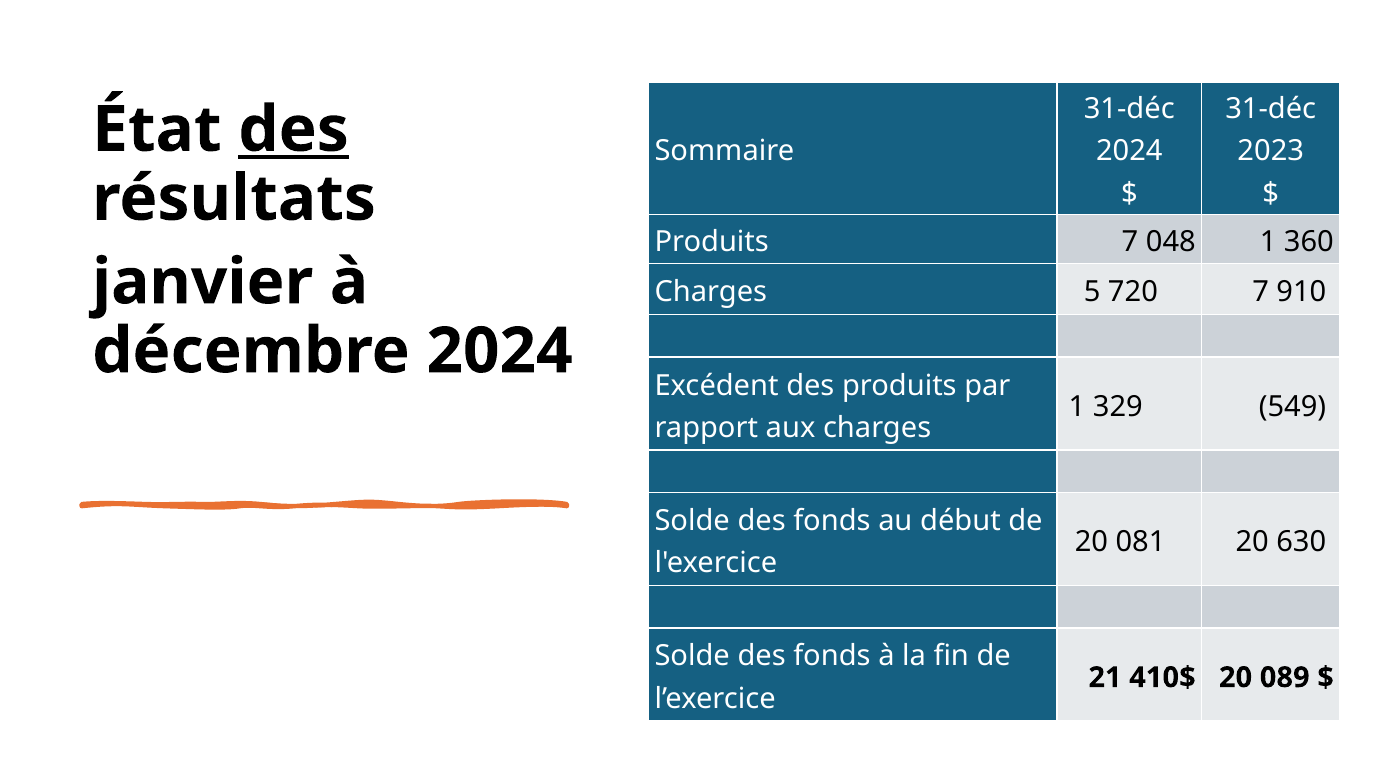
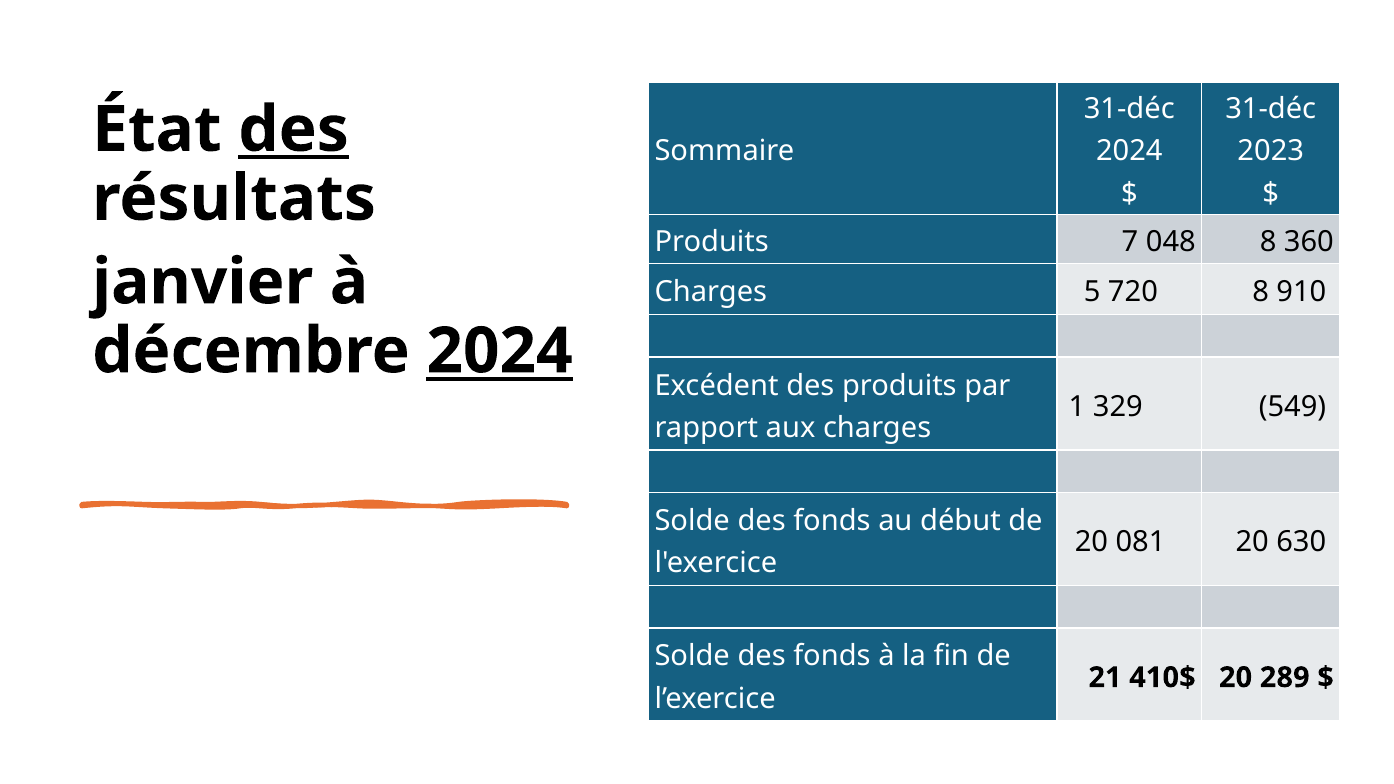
048 1: 1 -> 8 (1268, 242)
720 7: 7 -> 8 (1261, 292)
2024 underline: none -> present (500, 351)
089: 089 -> 289 (1285, 678)
